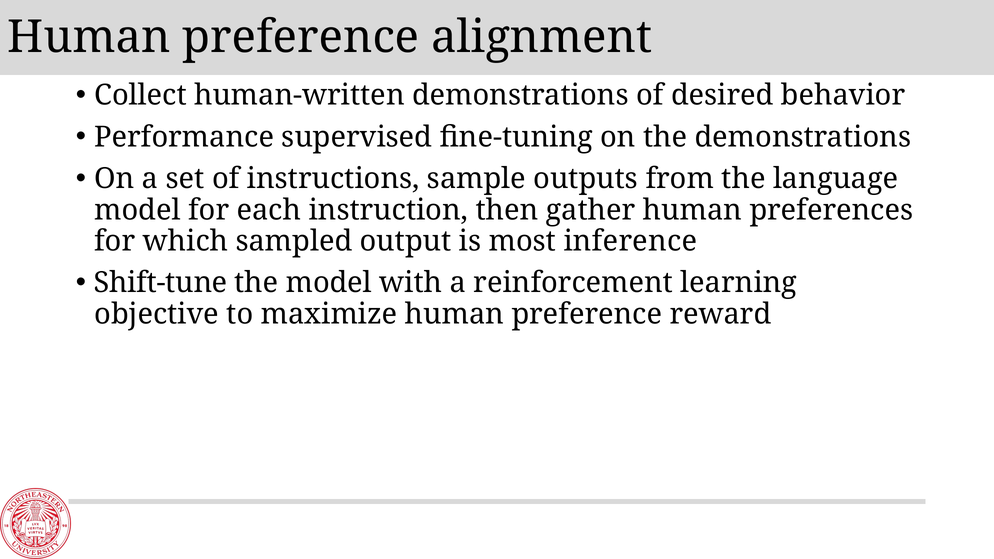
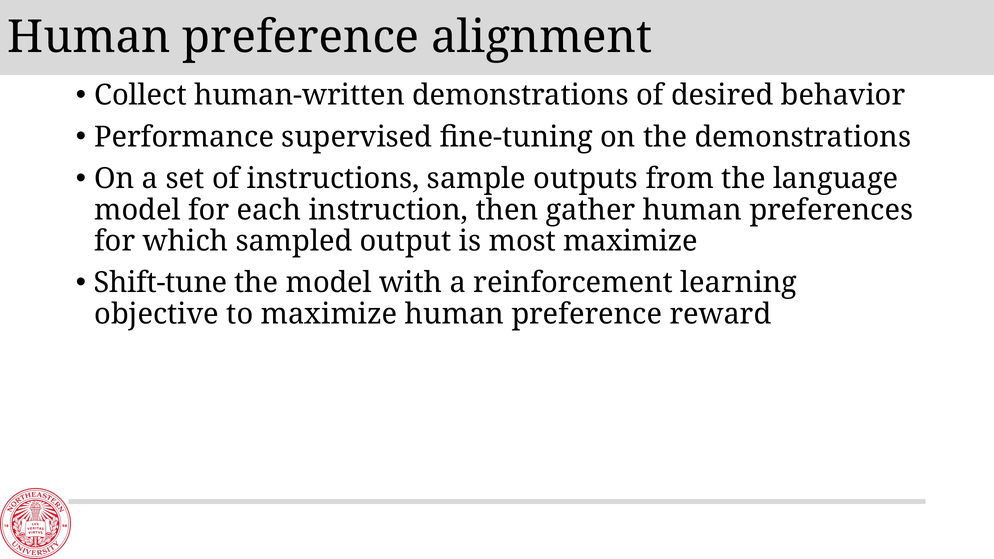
most inference: inference -> maximize (631, 241)
